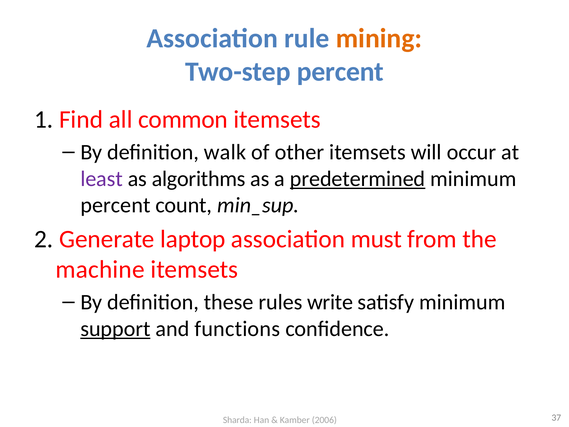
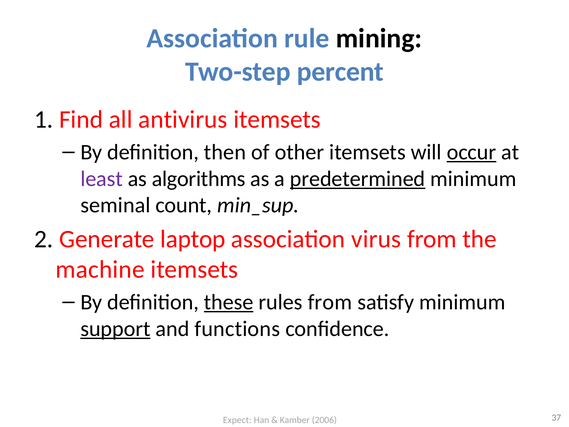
mining colour: orange -> black (379, 38)
common: common -> antivirus (183, 119)
walk: walk -> then (225, 152)
occur underline: none -> present (471, 152)
percent: percent -> seminal (115, 205)
must: must -> virus (376, 239)
these underline: none -> present (229, 302)
rules write: write -> from (330, 302)
Sharda: Sharda -> Expect (237, 420)
